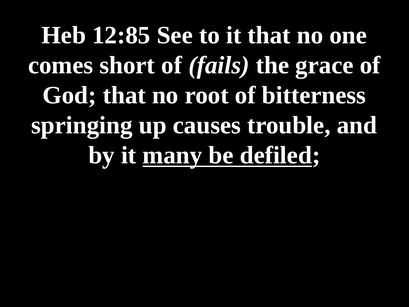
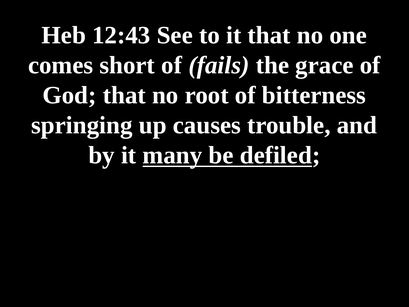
12:85: 12:85 -> 12:43 (121, 35)
